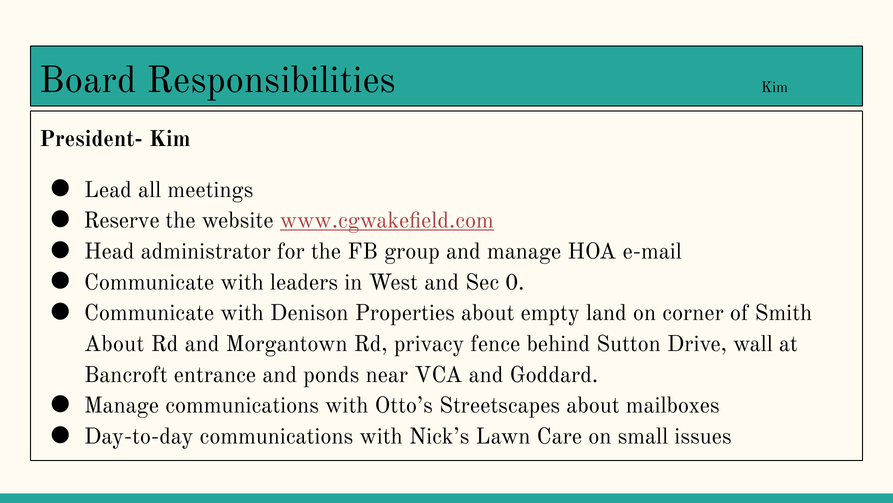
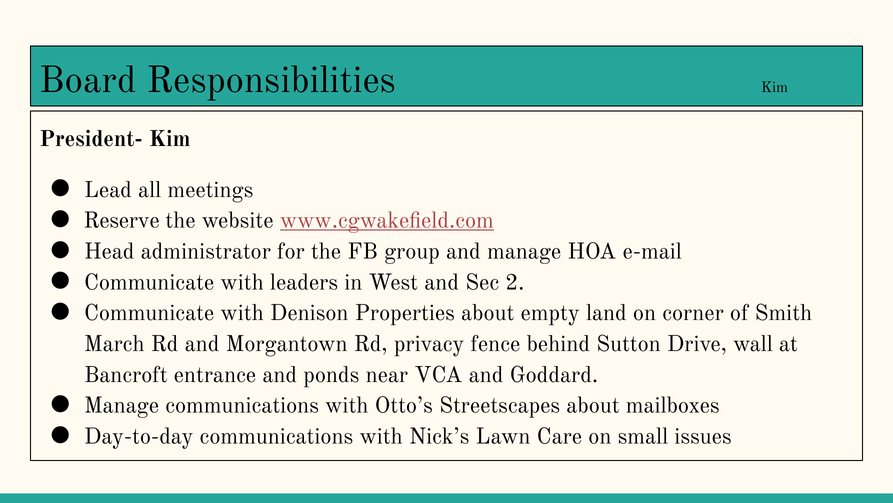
0: 0 -> 2 (515, 282)
About: About -> March (114, 343)
